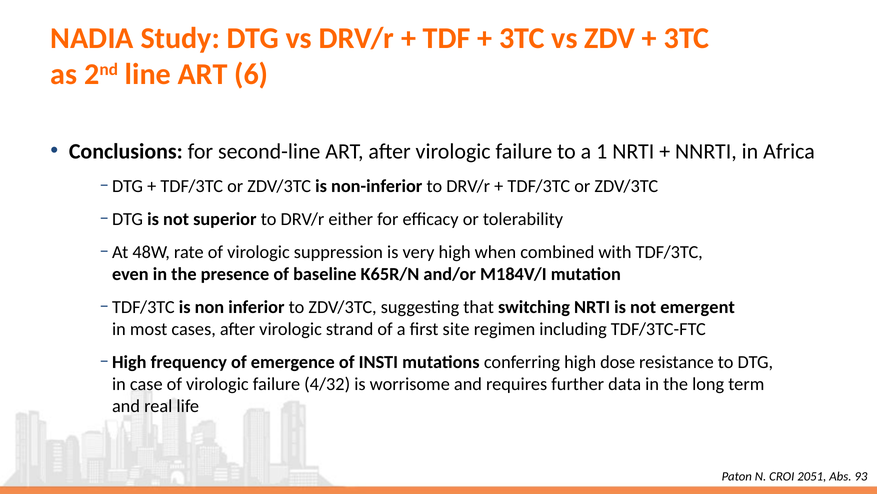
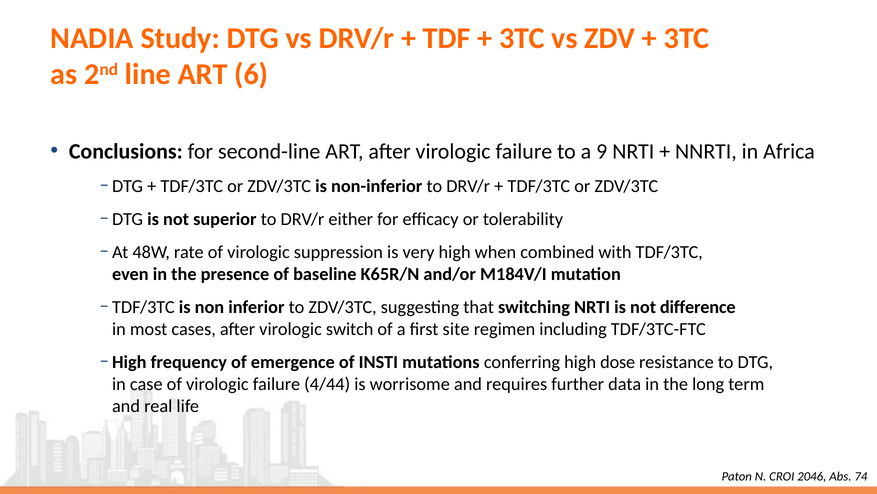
1: 1 -> 9 (602, 151)
emergent: emergent -> difference (698, 307)
strand: strand -> switch (350, 329)
4/32: 4/32 -> 4/44 (327, 384)
2051: 2051 -> 2046 (812, 476)
93: 93 -> 74 (861, 476)
